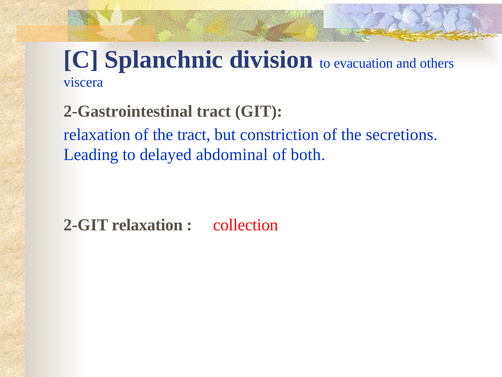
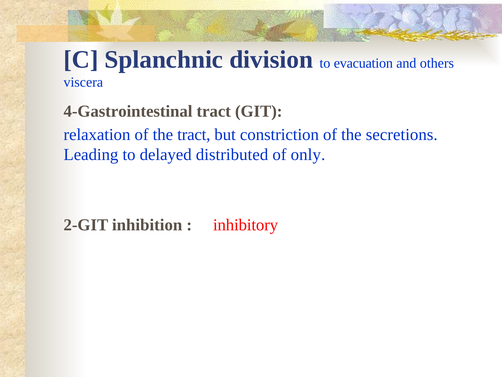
2-Gastrointestinal: 2-Gastrointestinal -> 4-Gastrointestinal (128, 111)
abdominal: abdominal -> distributed (232, 155)
both: both -> only (308, 155)
2-GIT relaxation: relaxation -> inhibition (147, 225)
collection: collection -> inhibitory (246, 225)
